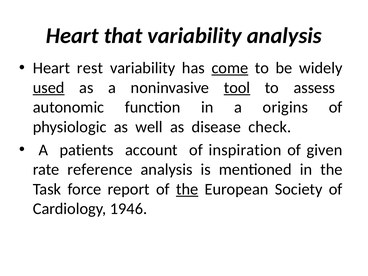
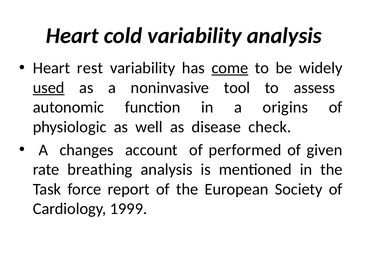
that: that -> cold (123, 36)
tool underline: present -> none (237, 88)
patients: patients -> changes (87, 150)
inspiration: inspiration -> performed (245, 150)
reference: reference -> breathing (100, 170)
the underline: present -> none (187, 189)
1946: 1946 -> 1999 (129, 209)
